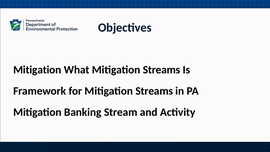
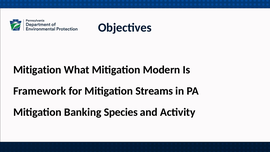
What Mitigation Streams: Streams -> Modern (162, 70)
Stream: Stream -> Species (121, 112)
